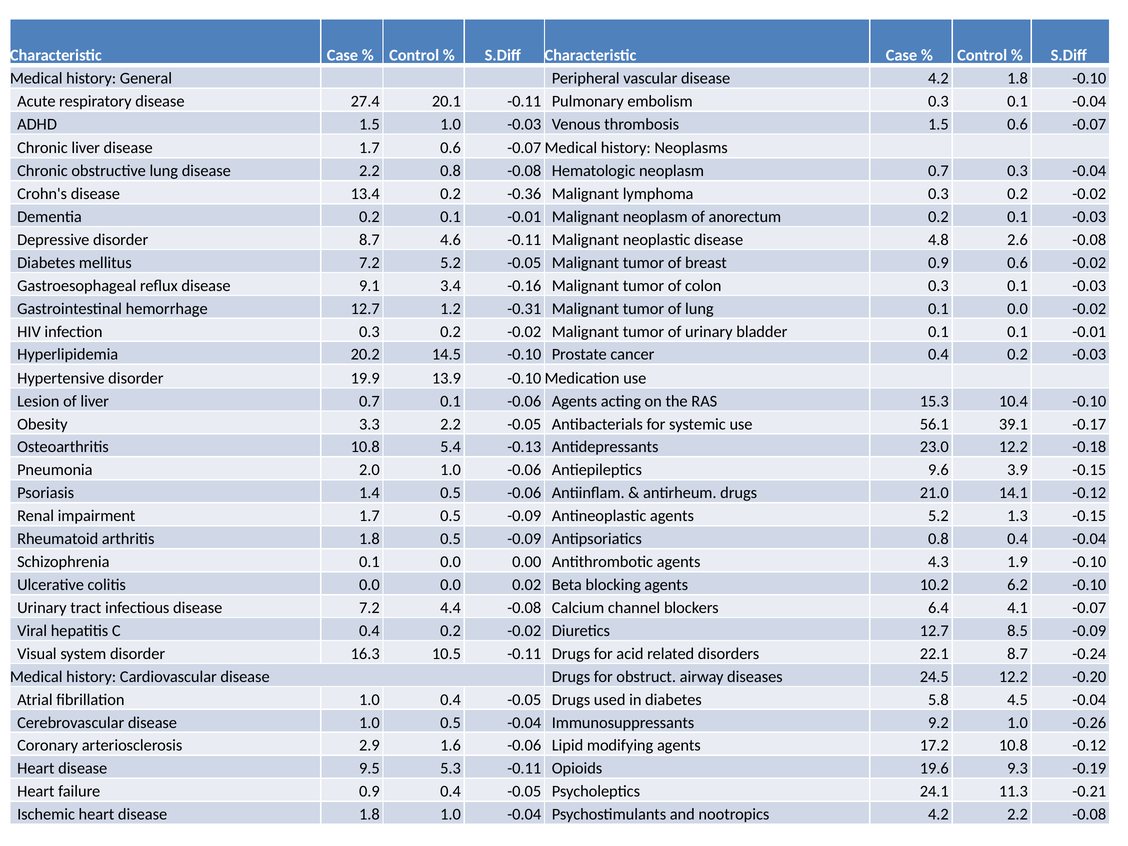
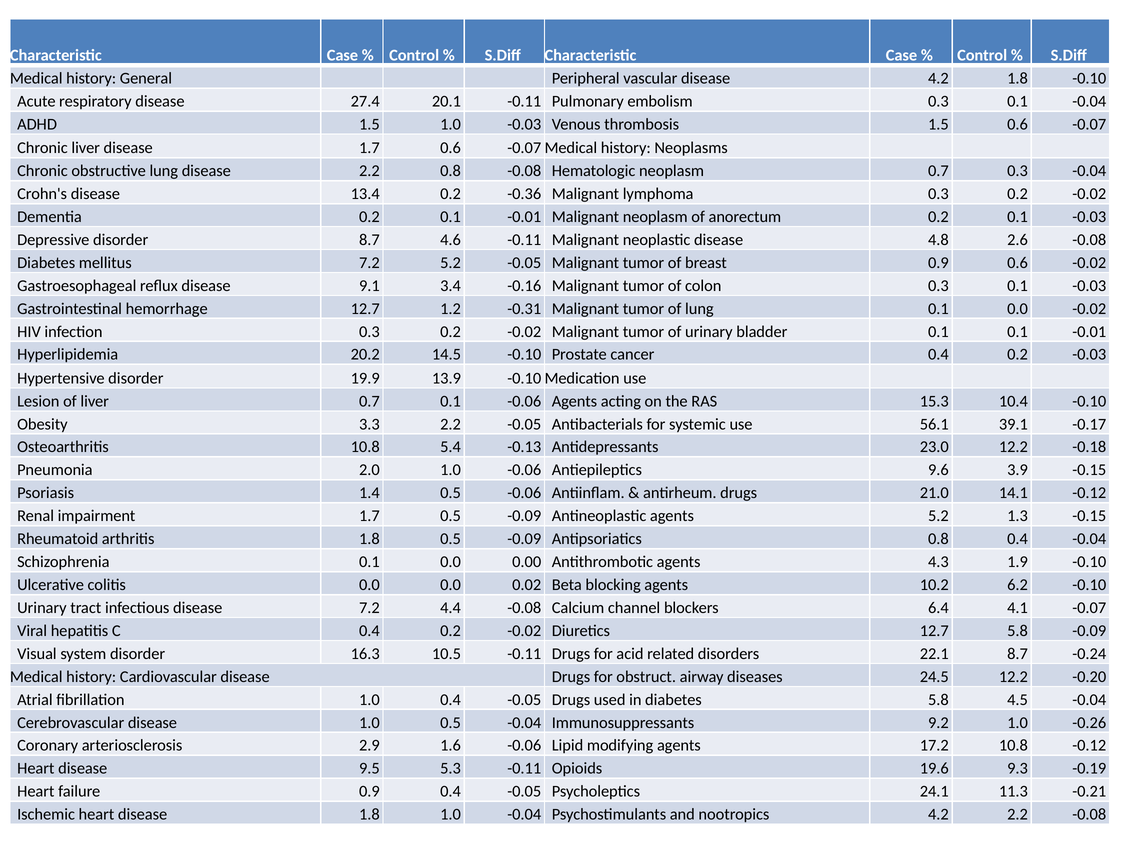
12.7 8.5: 8.5 -> 5.8 (1018, 631)
